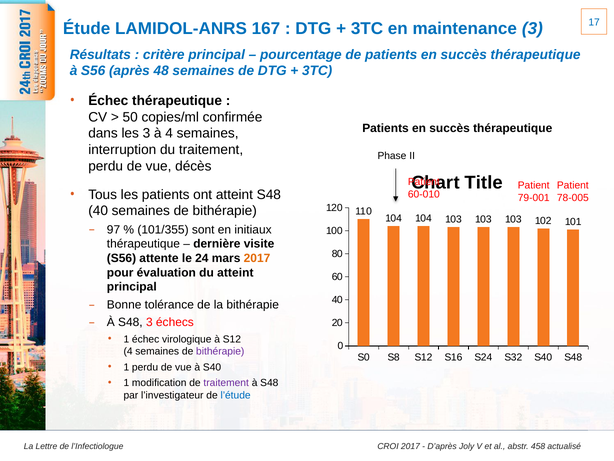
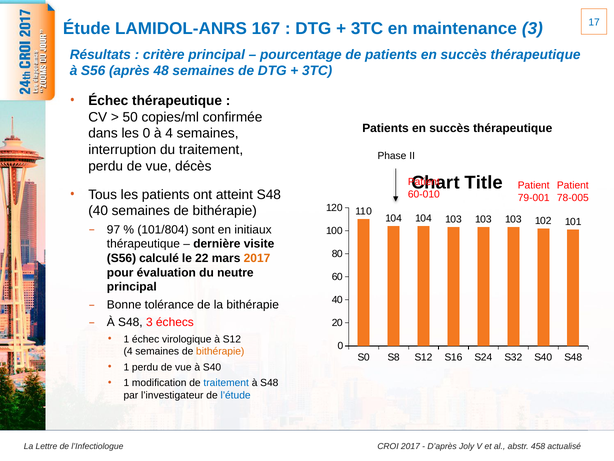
les 3: 3 -> 0 (146, 133)
101/355: 101/355 -> 101/804 (163, 229)
attente: attente -> calculé (159, 258)
24: 24 -> 22 (202, 258)
du atteint: atteint -> neutre (235, 272)
bithérapie colour: purple -> orange (220, 351)
traitement colour: purple -> blue (226, 382)
